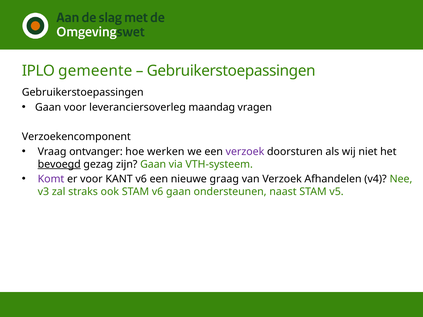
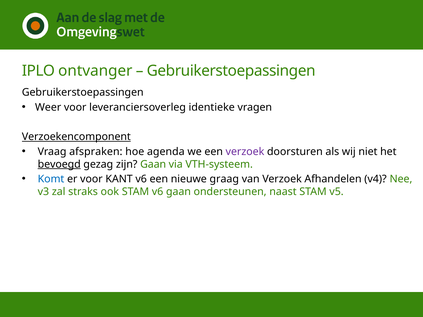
gemeente: gemeente -> ontvanger (95, 71)
Gaan: Gaan -> Weer (48, 107)
maandag: maandag -> identieke (212, 107)
Verzoekencomponent underline: none -> present (76, 137)
ontvanger: ontvanger -> afspraken (96, 152)
werken: werken -> agenda (166, 152)
Komt colour: purple -> blue (51, 179)
